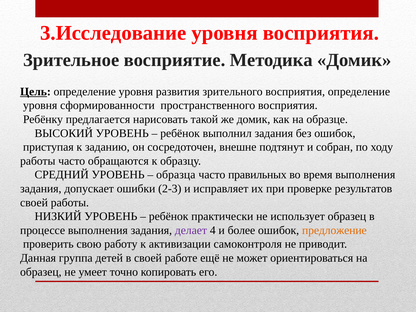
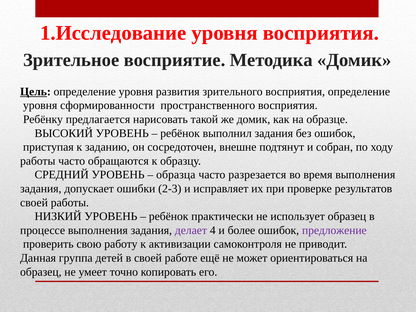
3.Исследование: 3.Исследование -> 1.Исследование (113, 33)
правильных: правильных -> разрезается (257, 175)
предложение colour: orange -> purple (334, 230)
